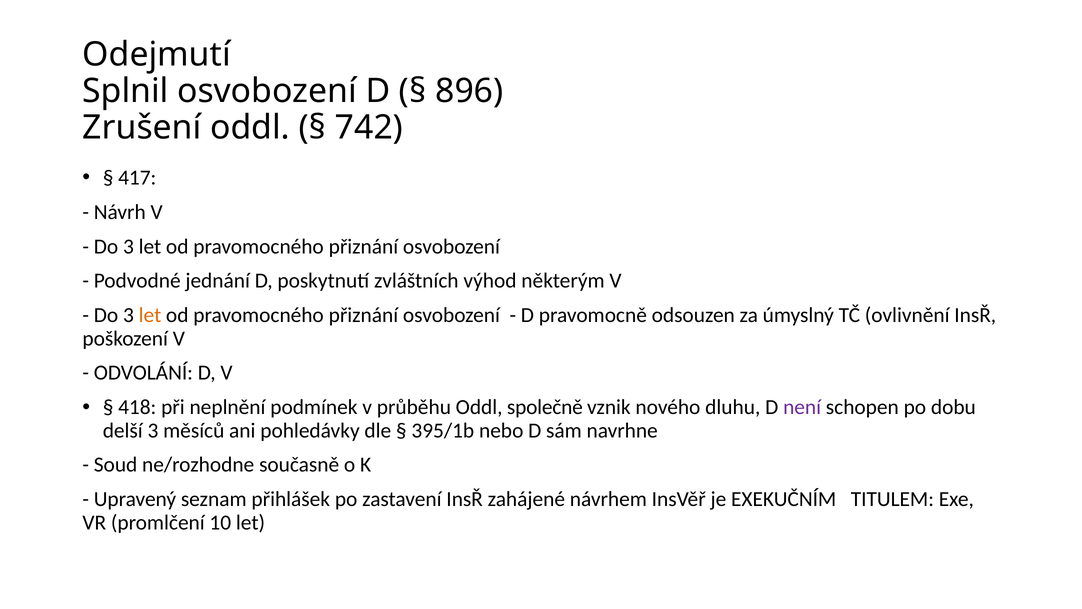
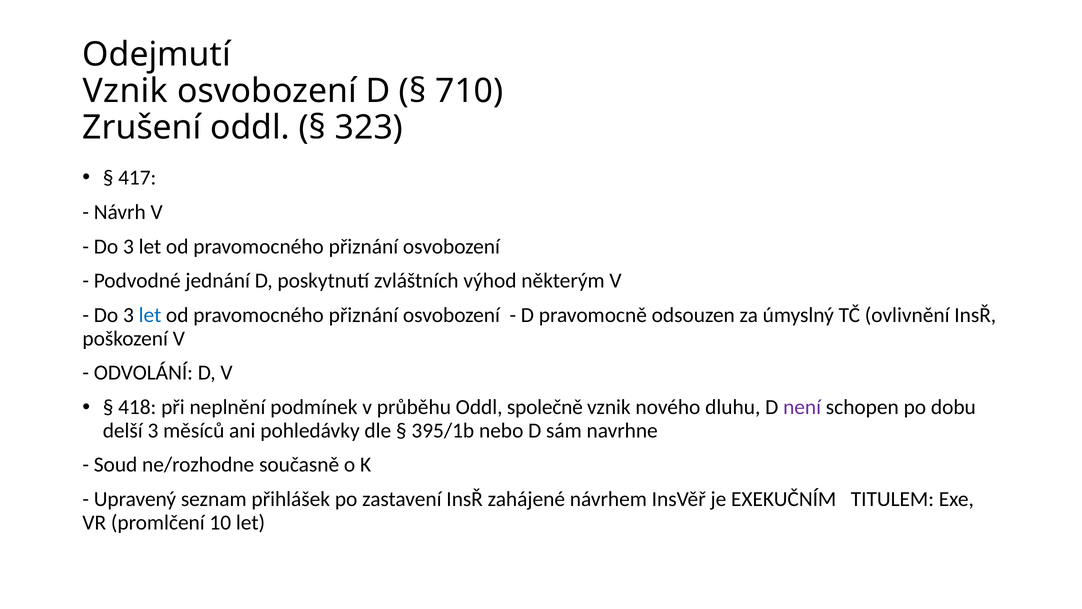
Splnil: Splnil -> Vznik (125, 91)
896: 896 -> 710 (469, 91)
742: 742 -> 323 (369, 128)
let colour: orange -> blue (150, 315)
